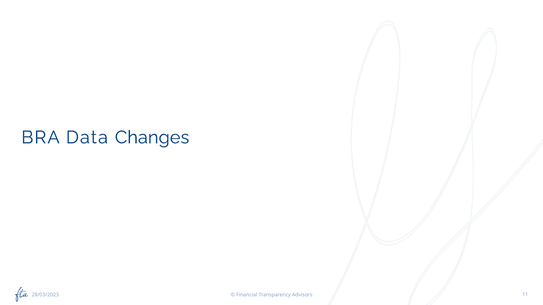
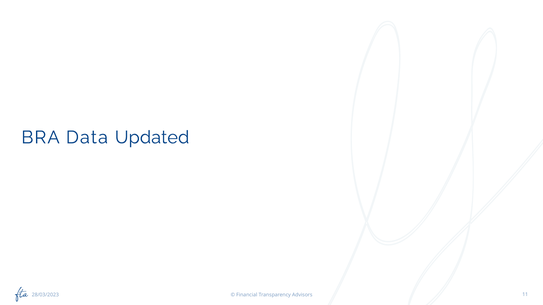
Changes: Changes -> Updated (152, 138)
